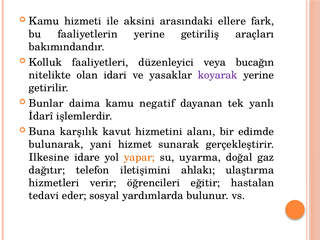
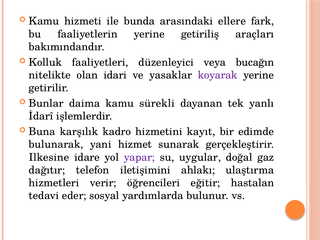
aksini: aksini -> bunda (139, 21)
negatif: negatif -> sürekli (157, 103)
kavut: kavut -> kadro (117, 132)
alanı: alanı -> kayıt (201, 132)
yapar colour: orange -> purple (139, 157)
uyarma: uyarma -> uygular (200, 157)
